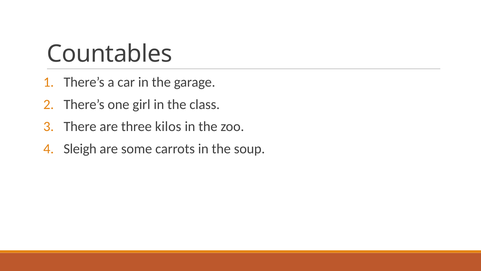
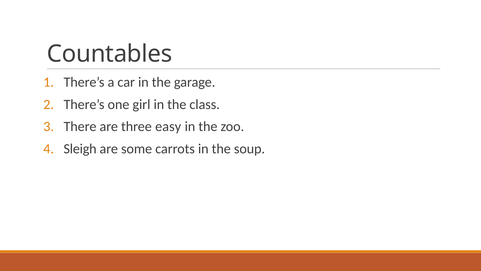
kilos: kilos -> easy (168, 126)
